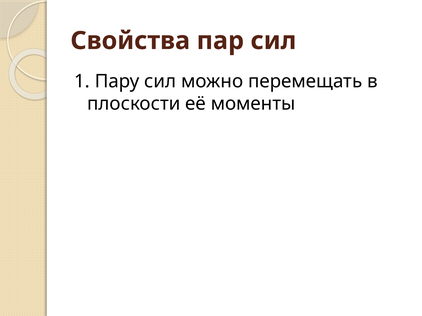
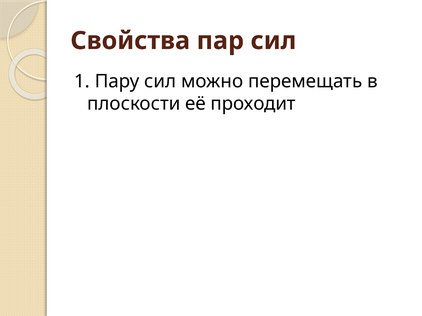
моменты: моменты -> проходит (253, 104)
